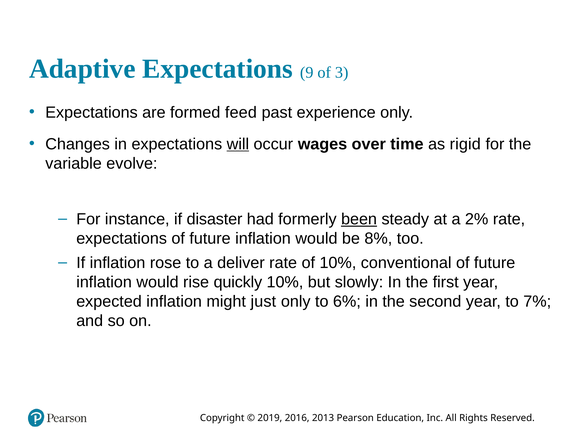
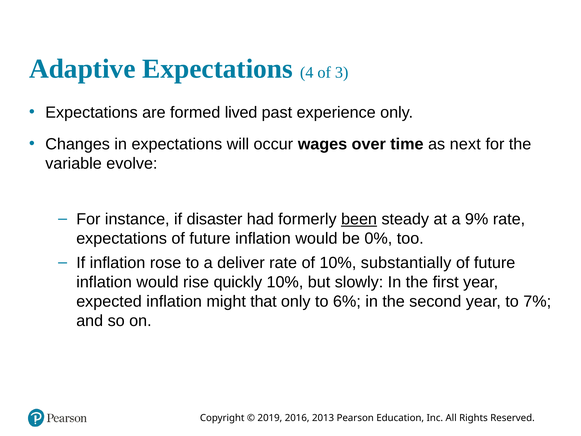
9: 9 -> 4 (307, 73)
feed: feed -> lived (241, 112)
will underline: present -> none (238, 144)
rigid: rigid -> next (465, 144)
2%: 2% -> 9% (477, 219)
8%: 8% -> 0% (378, 238)
conventional: conventional -> substantially (406, 263)
just: just -> that (263, 301)
